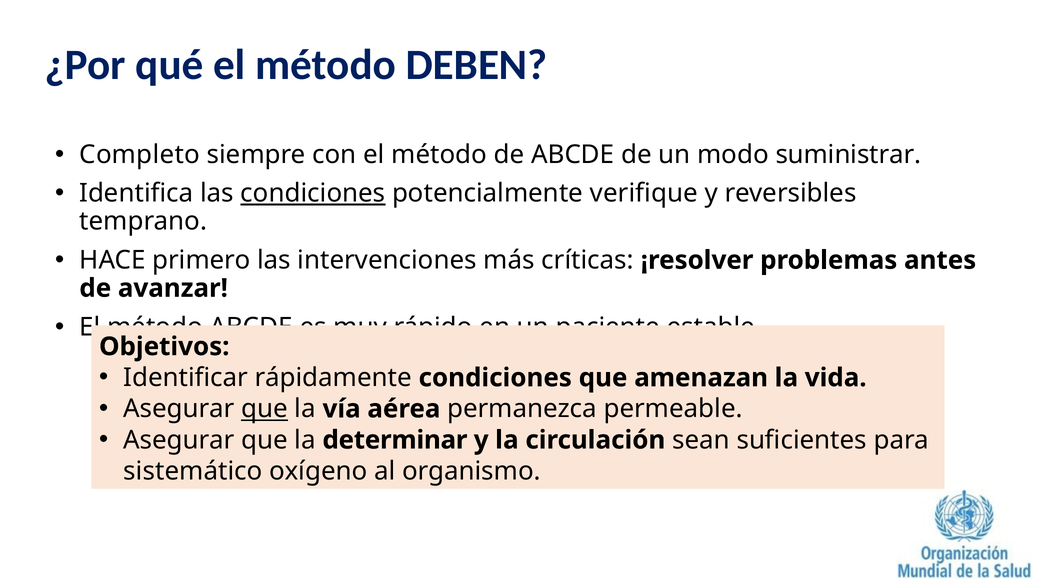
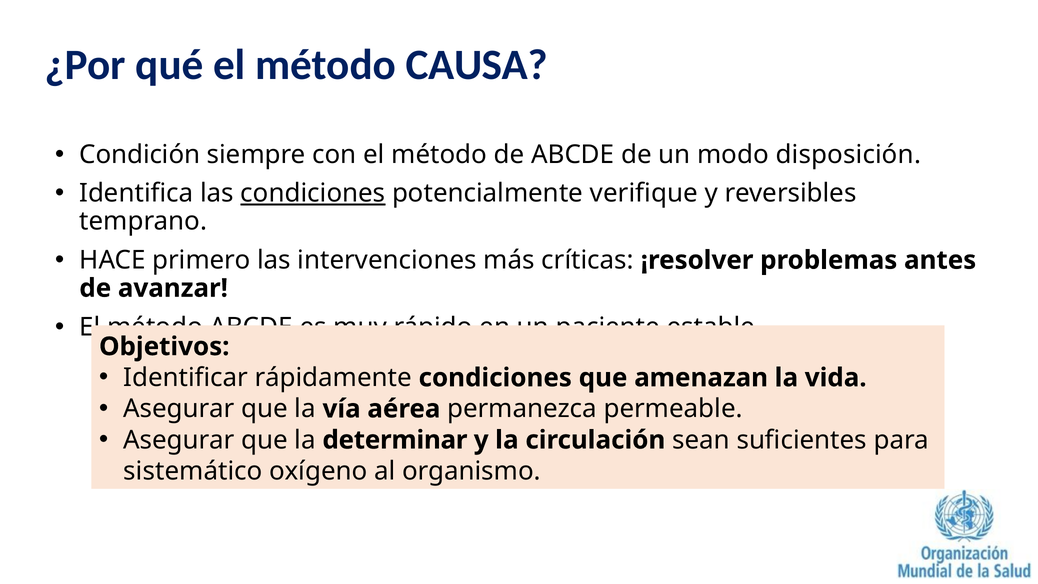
DEBEN: DEBEN -> CAUSA (477, 65)
Completo: Completo -> Condición (140, 154)
suministrar: suministrar -> disposición (848, 154)
que underline: present -> none (265, 409)
